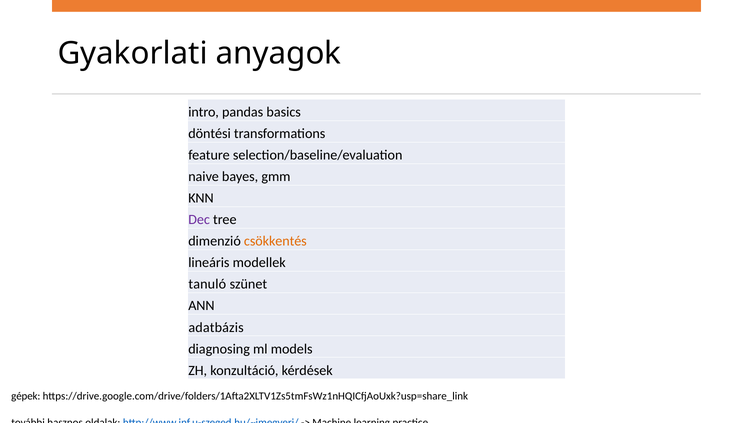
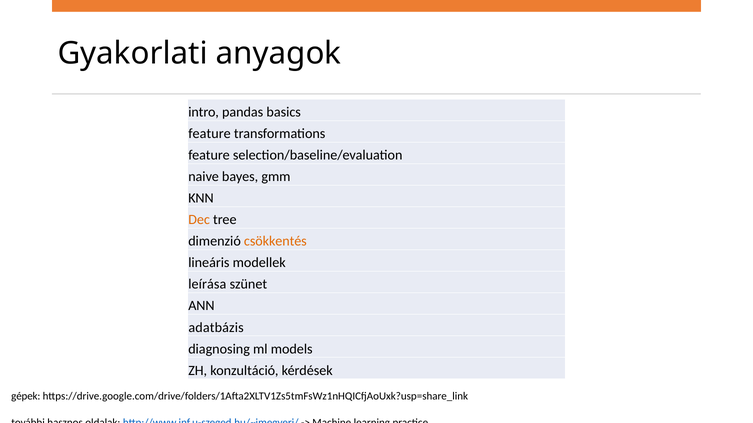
döntési: döntési -> feature (209, 134)
Dec colour: purple -> orange (199, 220)
tanuló: tanuló -> leírása (207, 285)
